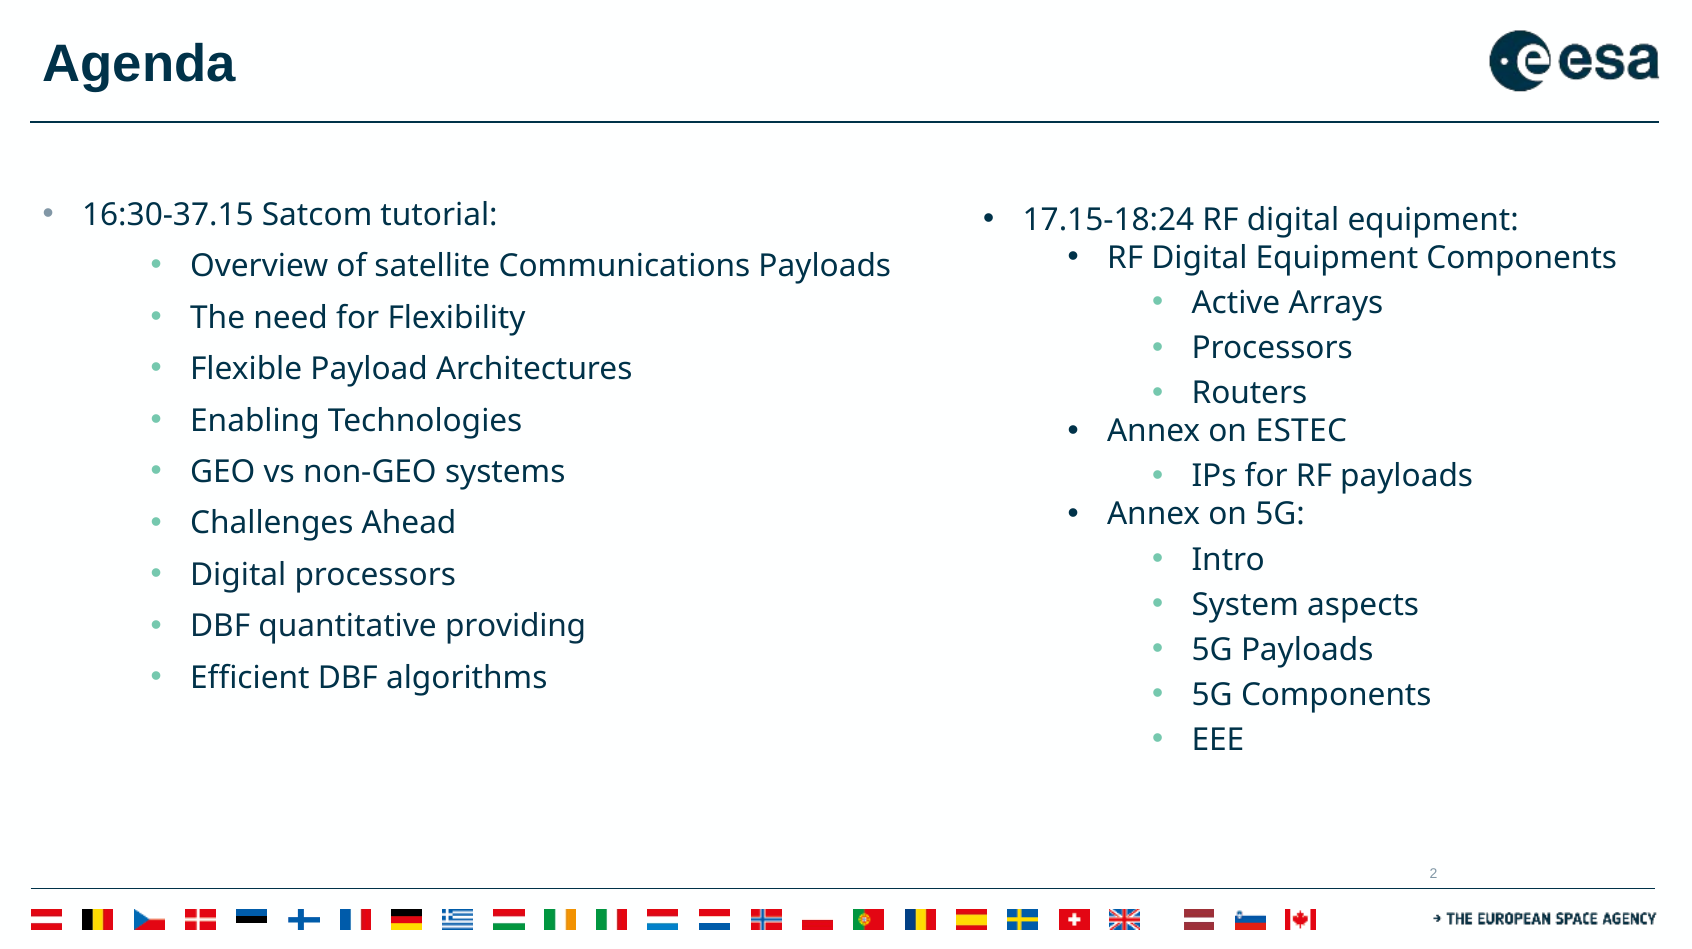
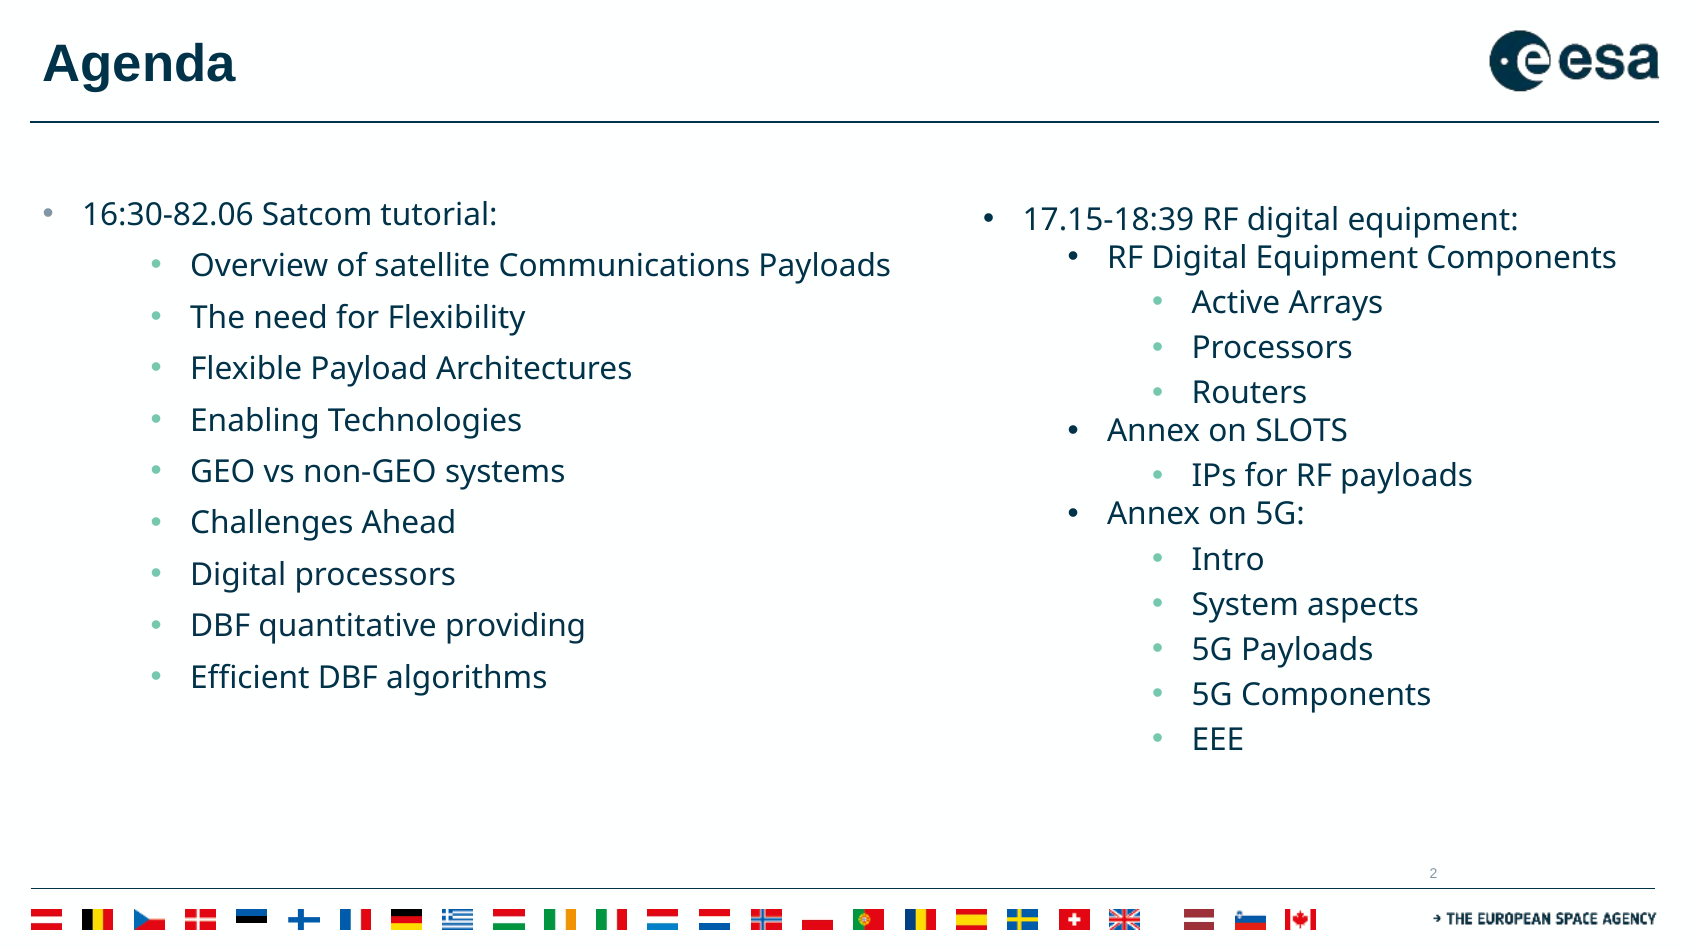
16:30-37.15: 16:30-37.15 -> 16:30-82.06 (168, 215)
17.15-18:24: 17.15-18:24 -> 17.15-18:39 (1108, 220)
ESTEC: ESTEC -> SLOTS (1302, 431)
